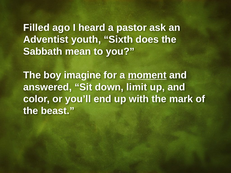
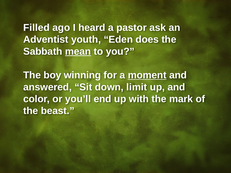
Sixth: Sixth -> Eden (118, 40)
mean underline: none -> present (78, 51)
imagine: imagine -> winning (82, 75)
